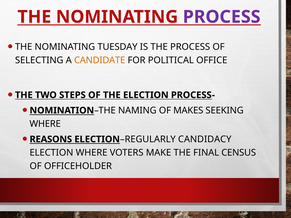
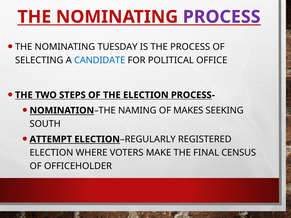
CANDIDATE colour: orange -> blue (100, 60)
WHERE: WHERE -> SOUTH (45, 124)
REASONS: REASONS -> ATTEMPT (51, 139)
CANDIDACY: CANDIDACY -> REGISTERED (205, 139)
